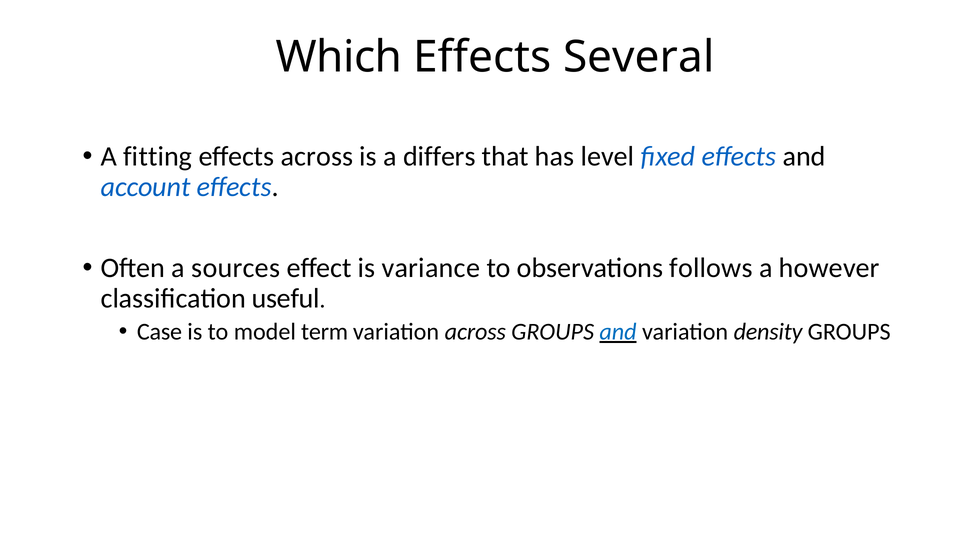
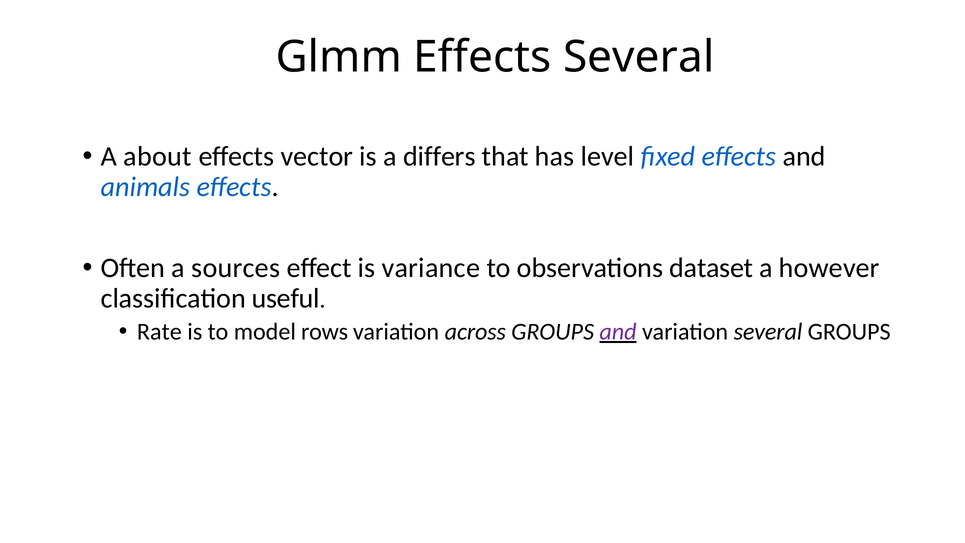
Which: Which -> Glmm (339, 57)
fitting: fitting -> about (158, 156)
effects across: across -> vector (317, 156)
account: account -> animals (145, 187)
follows: follows -> dataset (711, 268)
Case: Case -> Rate (159, 331)
term: term -> rows (325, 331)
and colour: blue -> purple (618, 331)
variation density: density -> several (768, 331)
